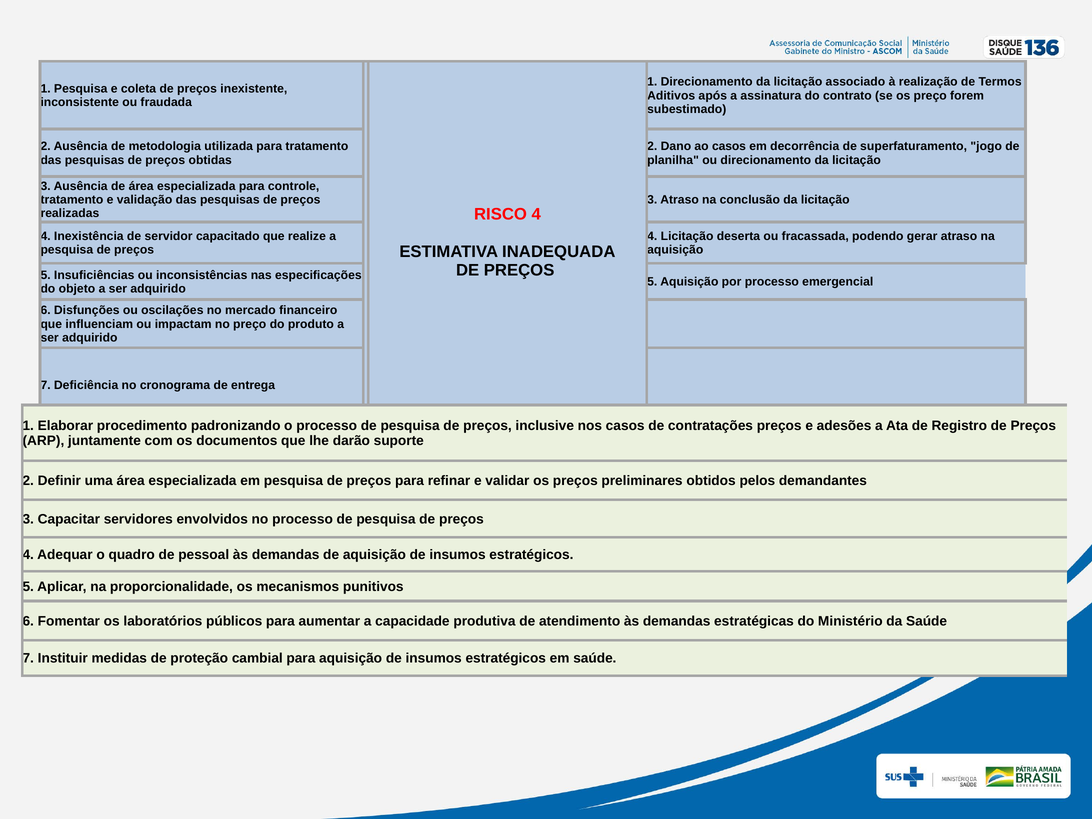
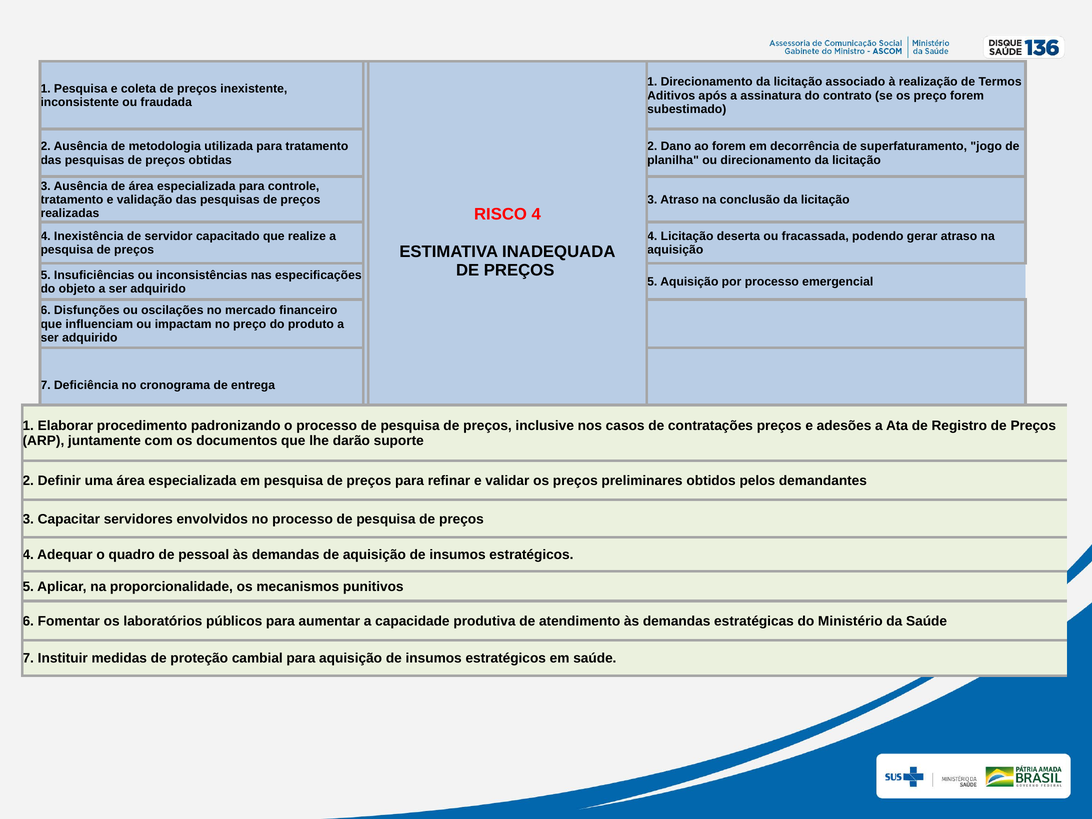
ao casos: casos -> forem (729, 146)
